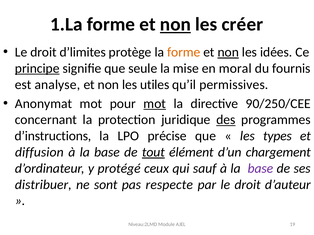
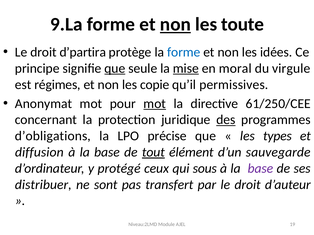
1.La: 1.La -> 9.La (66, 24)
créer: créer -> toute (243, 24)
d’limites: d’limites -> d’partira (83, 52)
forme colour: orange -> blue (184, 52)
non underline: present -> none (228, 52)
principe underline: present -> none (37, 69)
que underline: none -> present (115, 69)
mise underline: none -> present (186, 69)
fournis: fournis -> virgule (291, 69)
analyse: analyse -> régimes (57, 85)
utiles: utiles -> copie (155, 85)
90/250/CEE: 90/250/CEE -> 61/250/CEE (278, 104)
d’instructions: d’instructions -> d’obligations (53, 136)
chargement: chargement -> sauvegarde (278, 153)
sauf: sauf -> sous (205, 169)
respecte: respecte -> transfert (169, 185)
